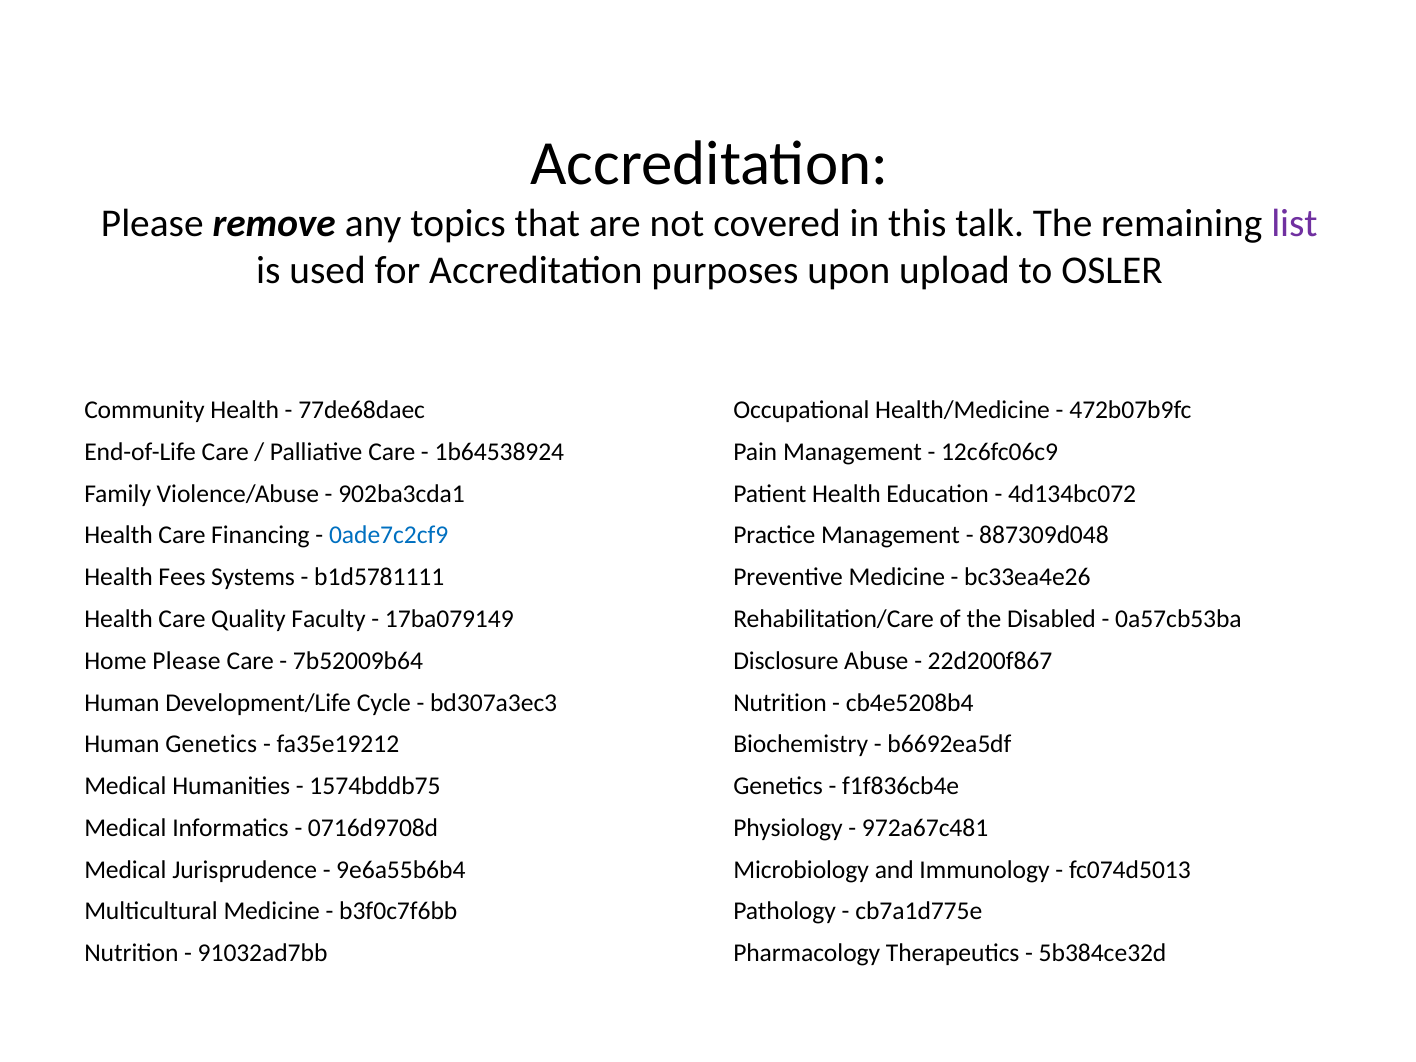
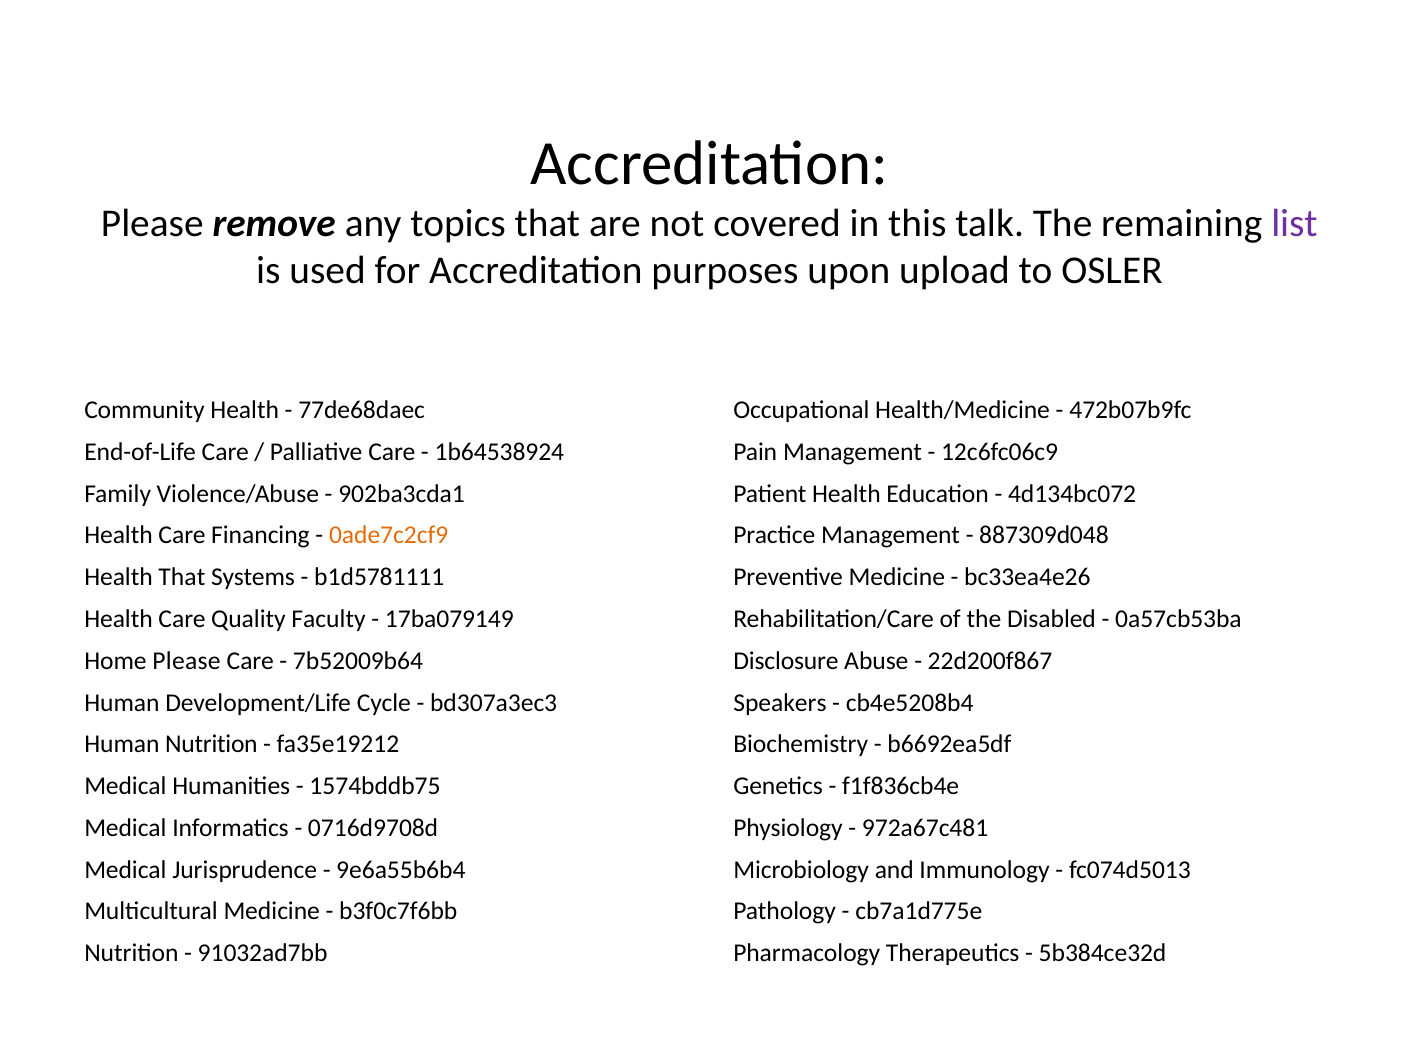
0ade7c2cf9 colour: blue -> orange (389, 536)
Health Fees: Fees -> That (182, 577)
Nutrition: Nutrition -> Speakers (780, 703)
Human Genetics: Genetics -> Nutrition (211, 744)
